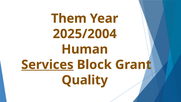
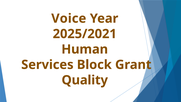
Them: Them -> Voice (69, 18)
2025/2004: 2025/2004 -> 2025/2021 (85, 34)
Services underline: present -> none (47, 65)
